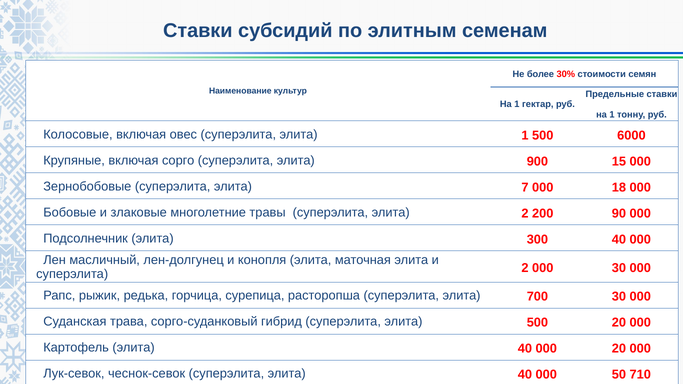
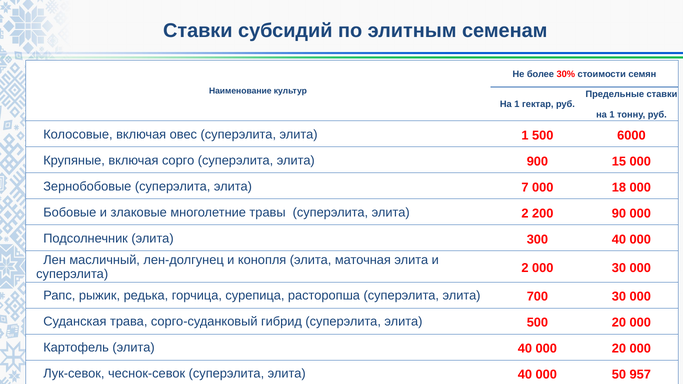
710: 710 -> 957 (640, 375)
